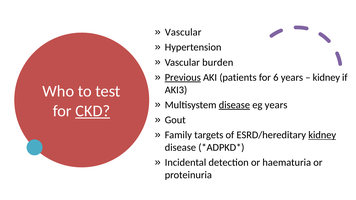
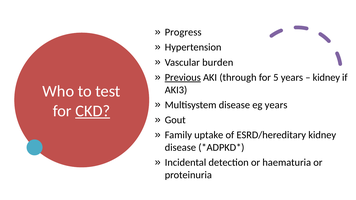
Vascular: Vascular -> Progress (183, 32)
patients: patients -> through (238, 77)
6: 6 -> 5 (276, 77)
disease underline: present -> none (234, 105)
targets: targets -> uptake (209, 135)
kidney underline: present -> none (322, 135)
